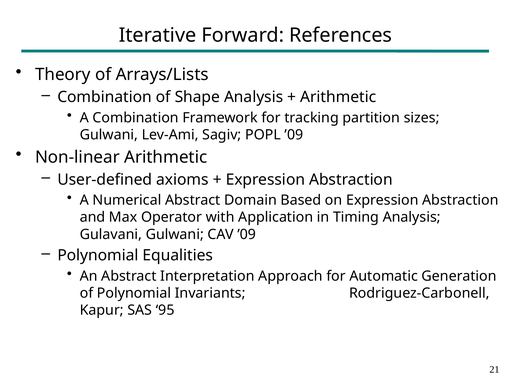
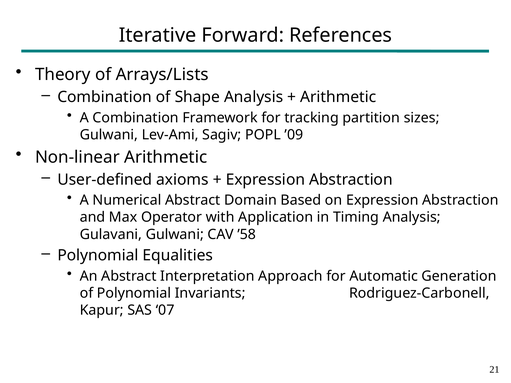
CAV ’09: ’09 -> ’58 (247, 234)
95: 95 -> 07 (165, 310)
